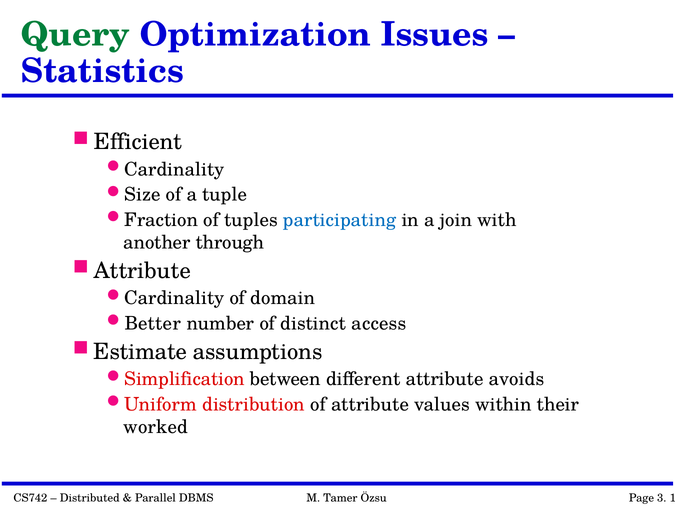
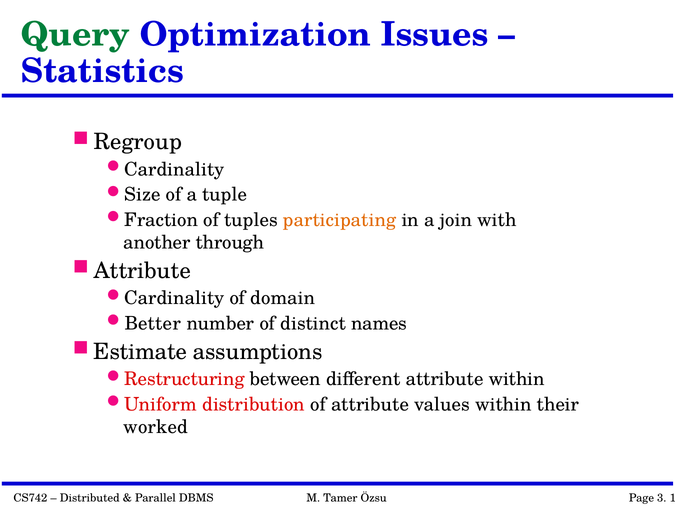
Efficient: Efficient -> Regroup (138, 142)
participating colour: blue -> orange (340, 220)
access: access -> names (379, 324)
Simplification: Simplification -> Restructuring (185, 379)
attribute avoids: avoids -> within (517, 379)
